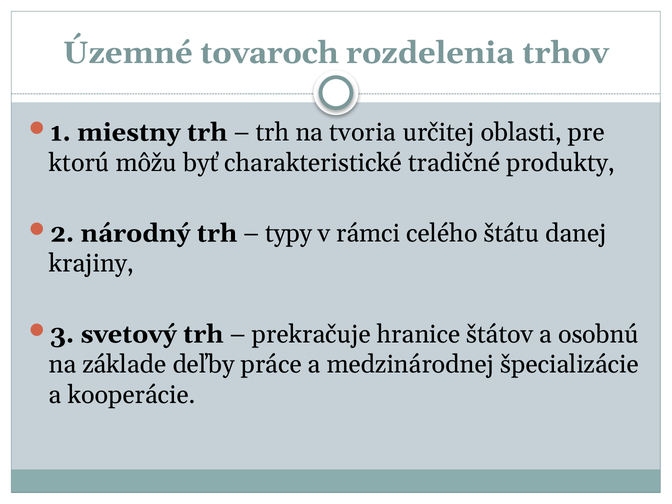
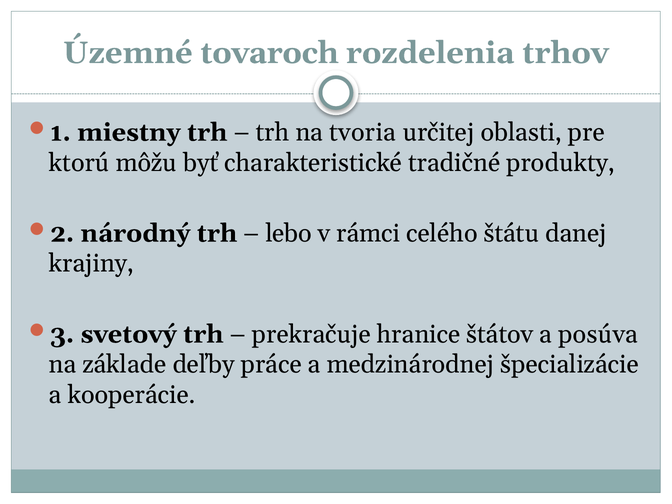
typy: typy -> lebo (289, 233)
osobnú: osobnú -> posúva (598, 334)
